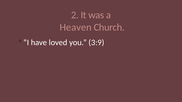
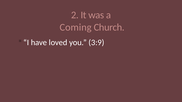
Heaven: Heaven -> Coming (76, 27)
